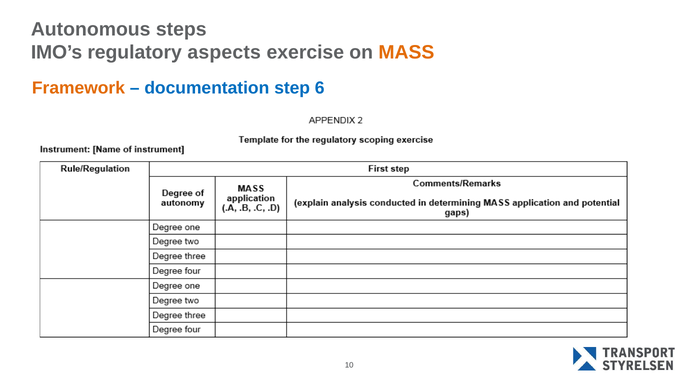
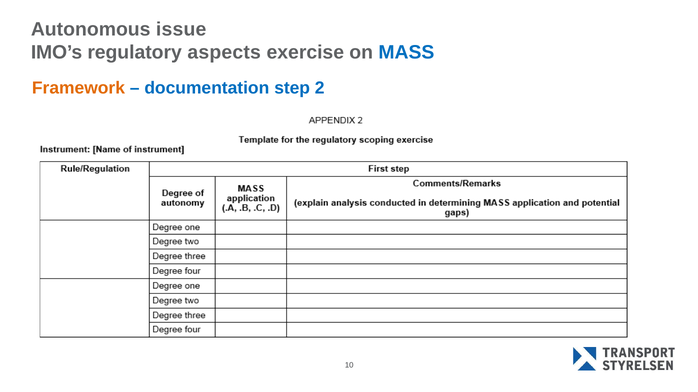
steps: steps -> issue (181, 29)
MASS colour: orange -> blue (406, 53)
6: 6 -> 2 (320, 88)
